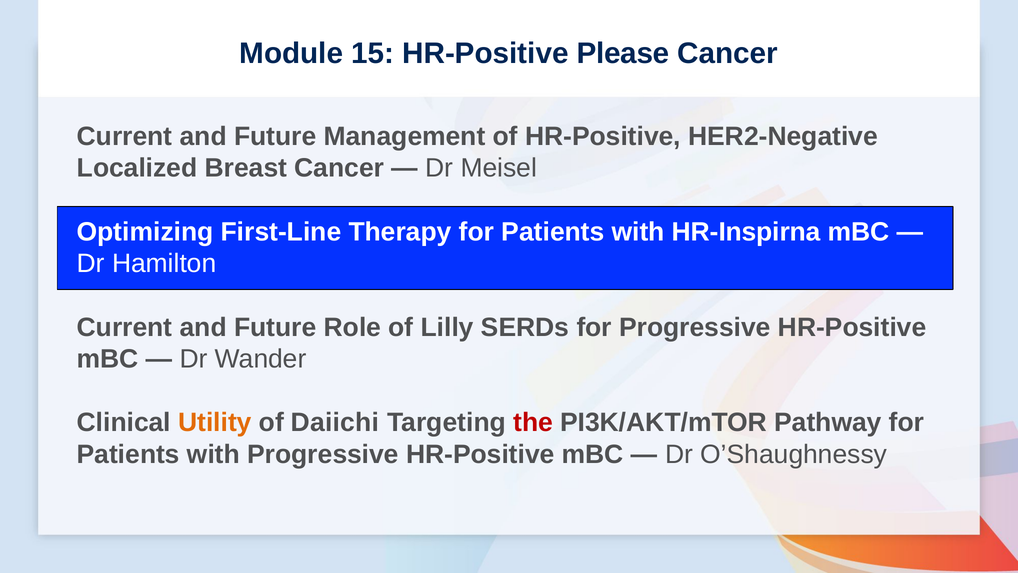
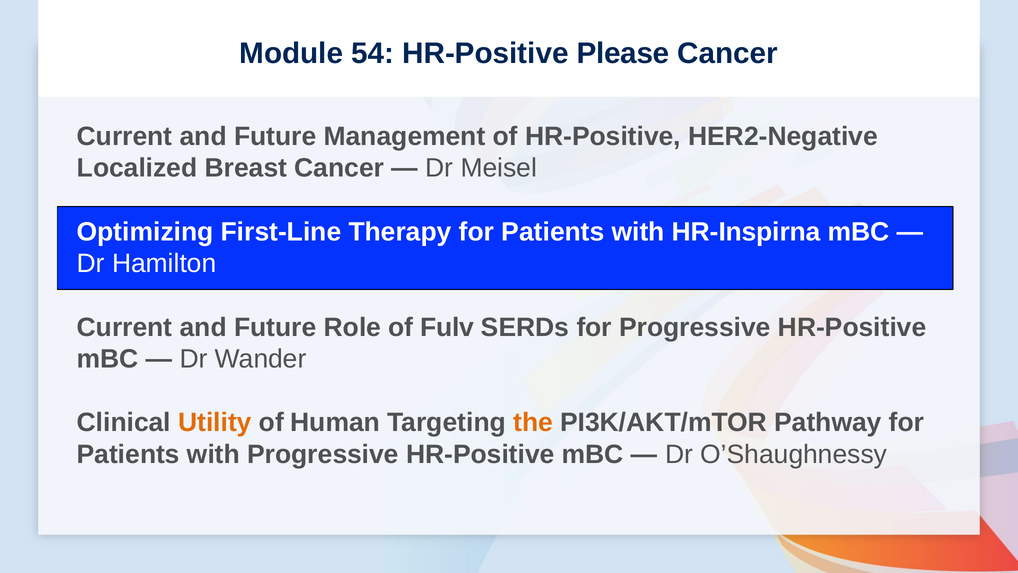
15: 15 -> 54 (373, 53)
Lilly: Lilly -> Fulv (447, 327)
Daiichi: Daiichi -> Human (335, 422)
the colour: red -> orange (533, 422)
